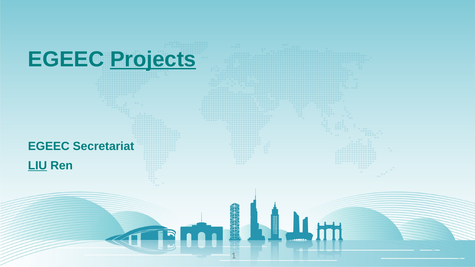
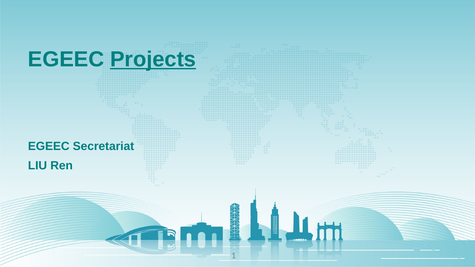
LIU underline: present -> none (38, 166)
